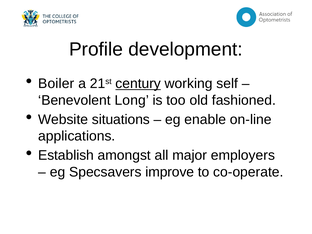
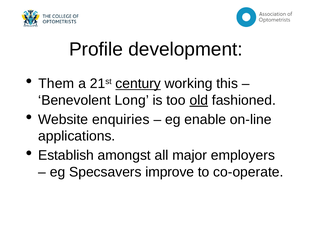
Boiler: Boiler -> Them (56, 84)
self: self -> this (227, 84)
old underline: none -> present (199, 100)
situations: situations -> enquiries (121, 120)
